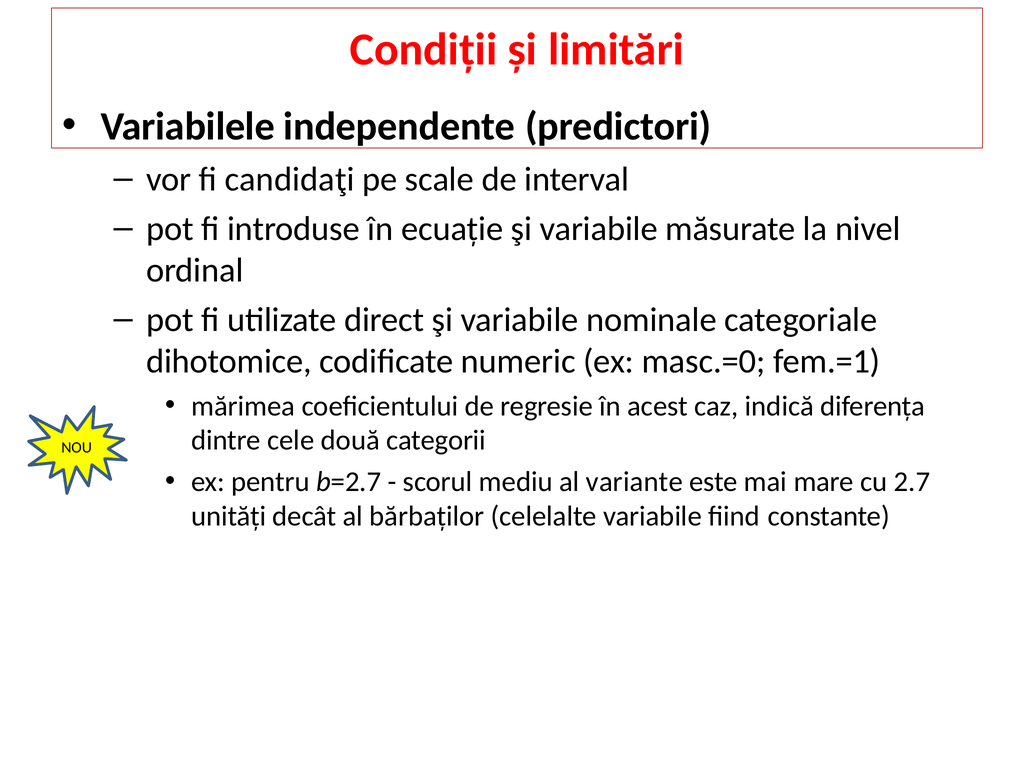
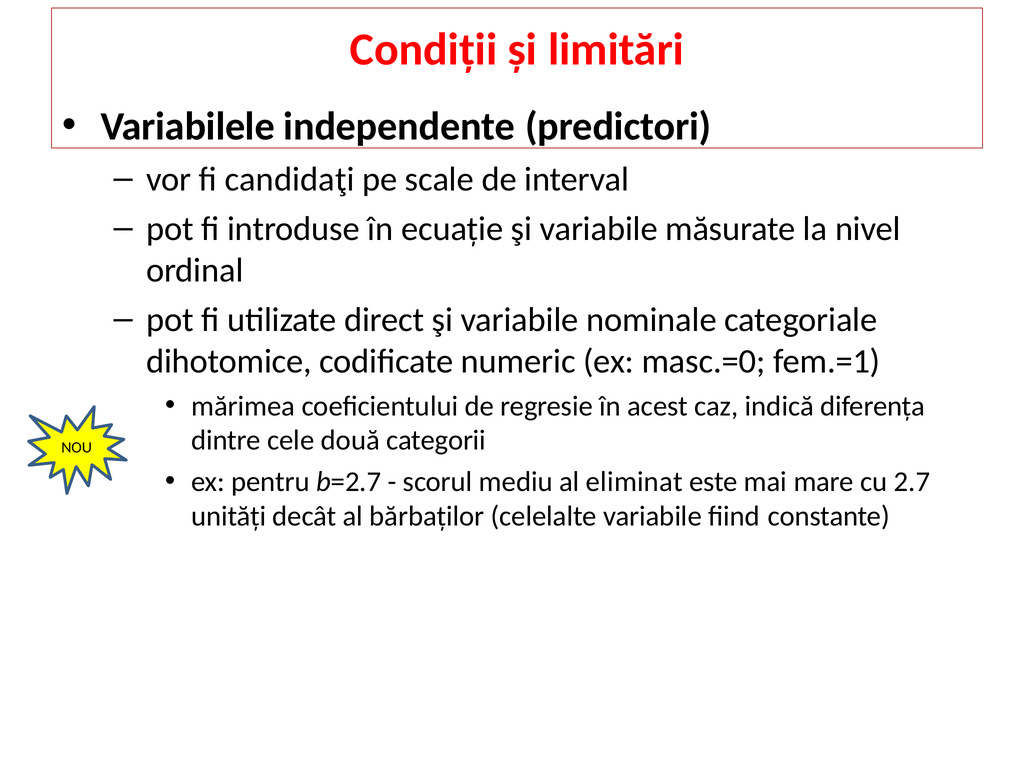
variante: variante -> eliminat (634, 482)
